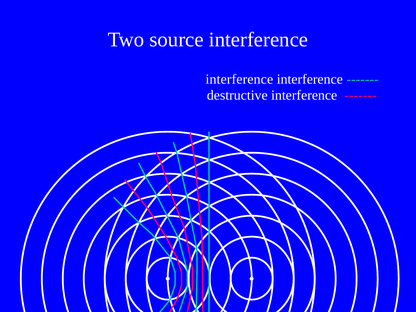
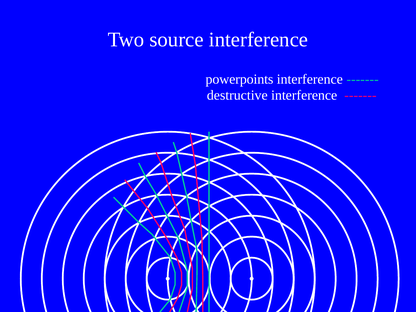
interference: interference -> powerpoints (239, 79)
